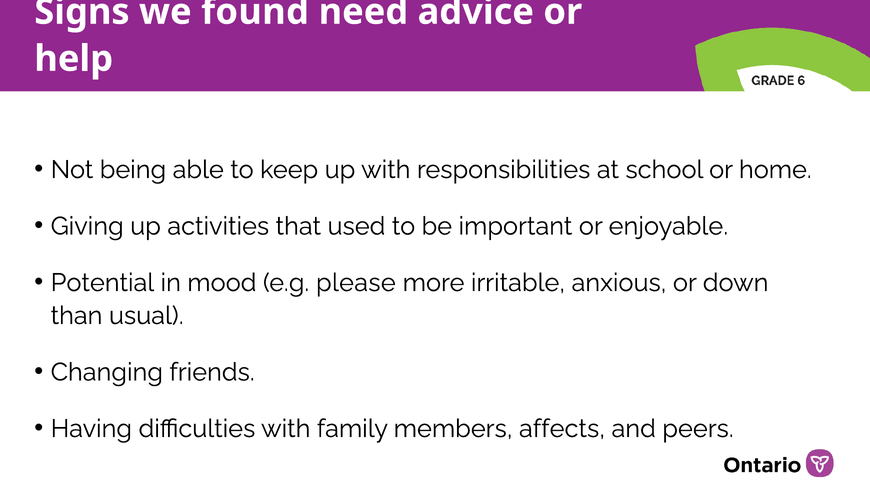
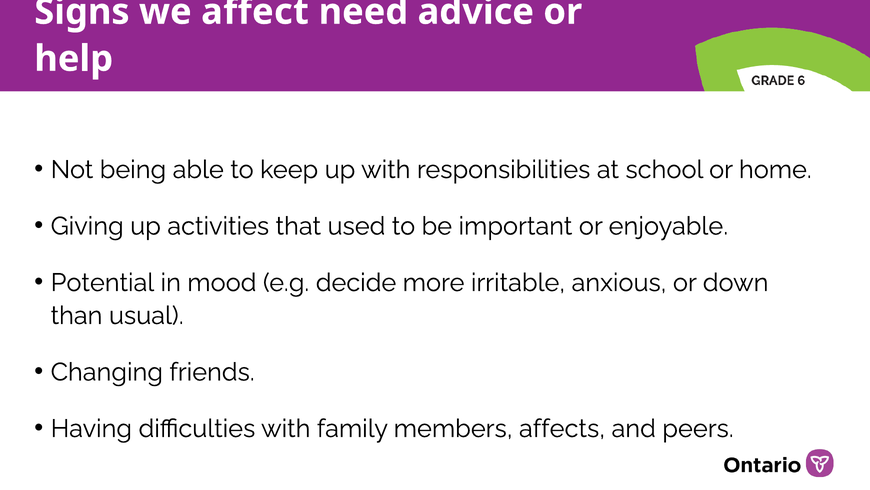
found: found -> affect (255, 12)
please: please -> decide (356, 282)
